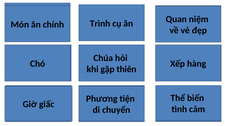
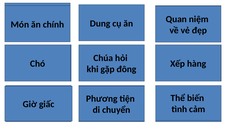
Trình: Trình -> Dung (100, 24)
thiên: thiên -> đông (127, 70)
